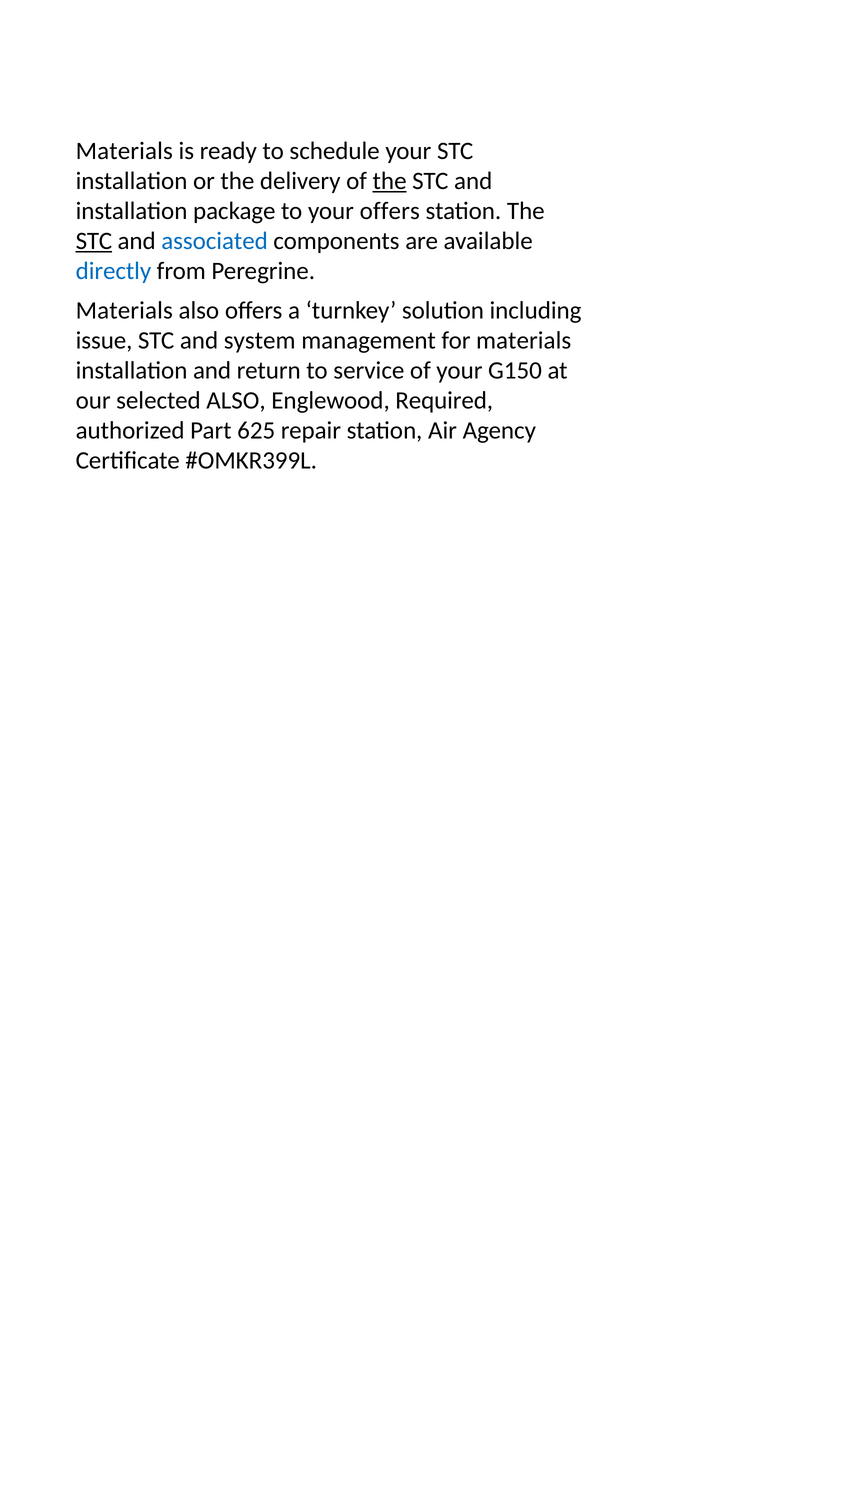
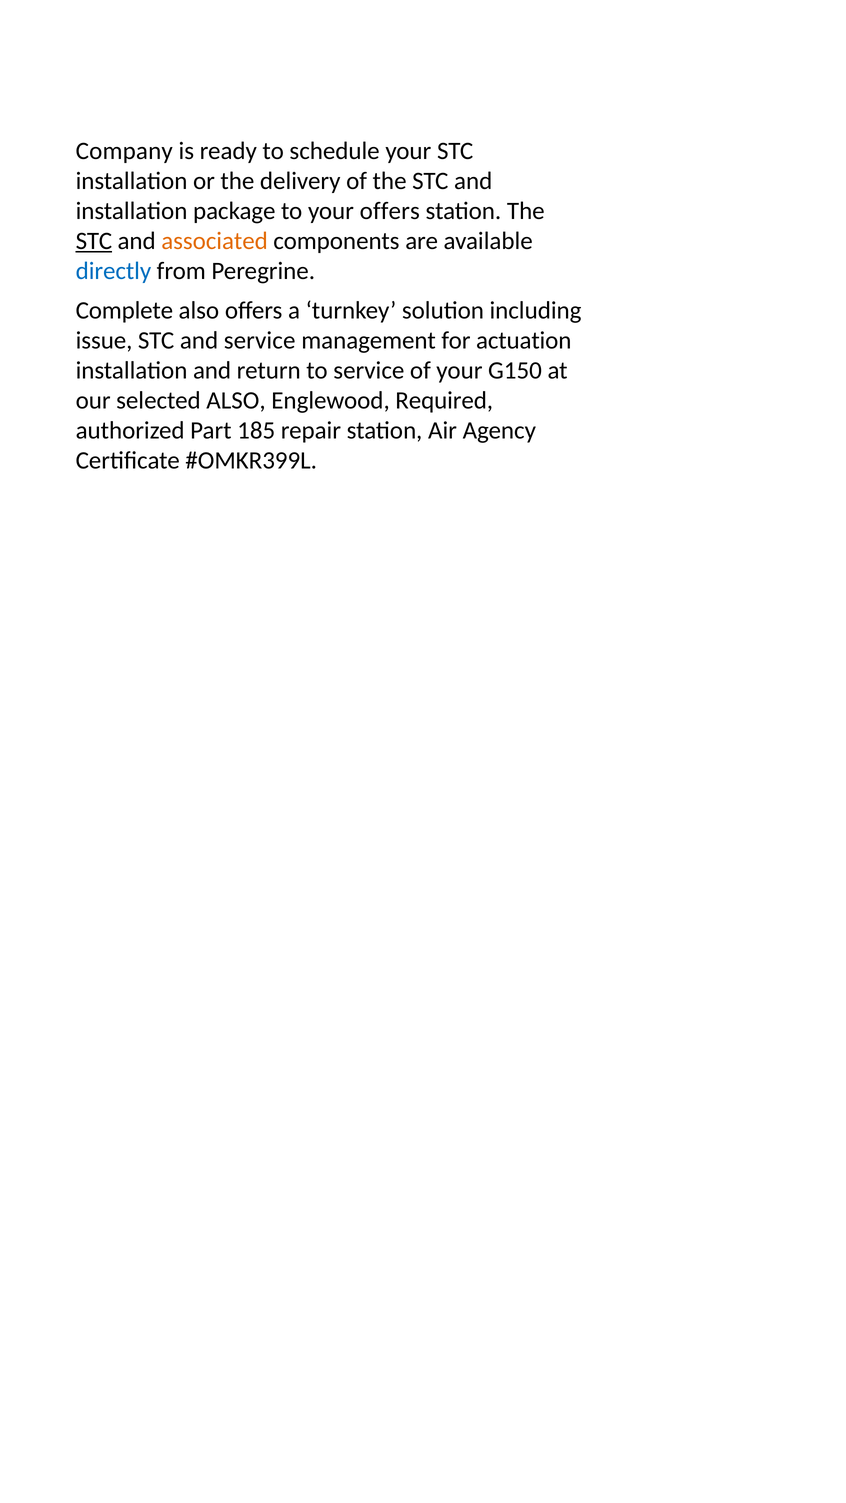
Materials: Materials -> Company (124, 151)
the underline: present -> none (390, 181)
associated colour: blue -> orange (215, 241)
Materials: Materials -> Complete (124, 311)
and system: system -> service (260, 341)
for materials: materials -> actuation (524, 341)
625: 625 -> 185 (256, 431)
